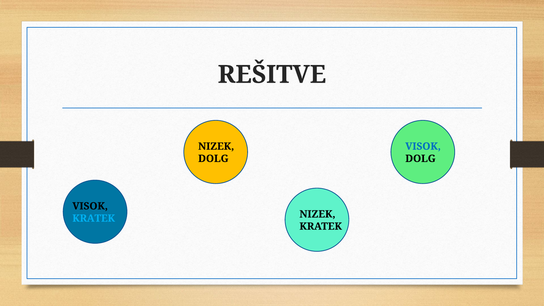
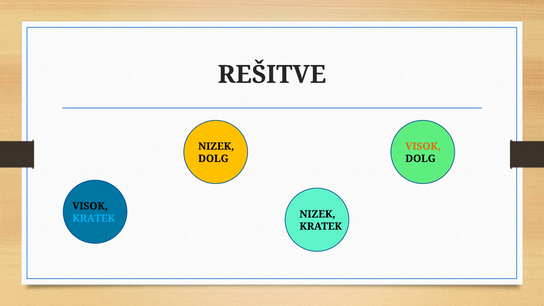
VISOK colour: blue -> orange (423, 146)
